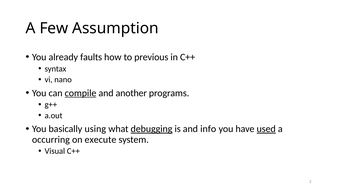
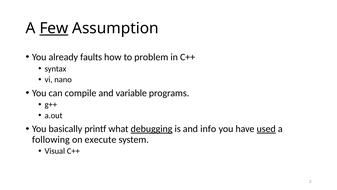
Few underline: none -> present (54, 28)
previous: previous -> problem (151, 57)
compile underline: present -> none (81, 93)
another: another -> variable (131, 93)
using: using -> printf (95, 129)
occurring: occurring -> following (51, 139)
